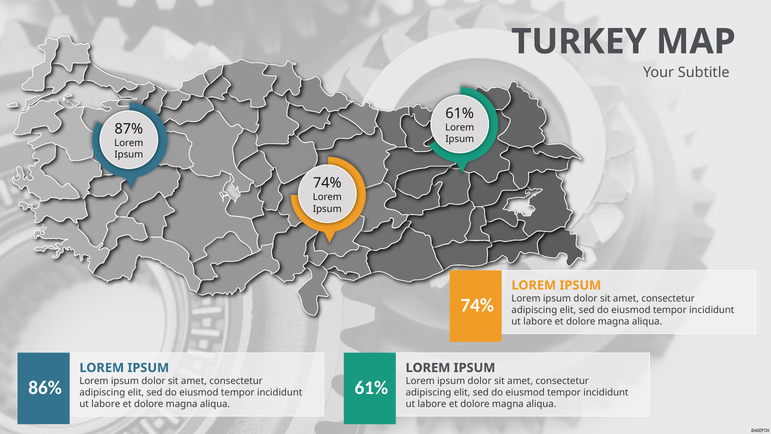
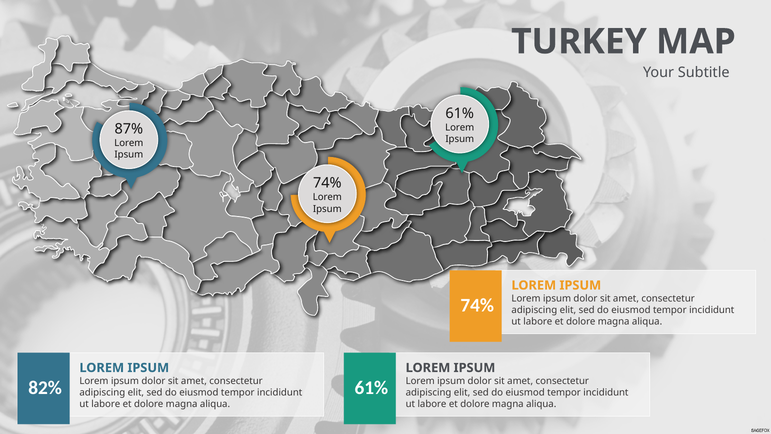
86%: 86% -> 82% (45, 388)
